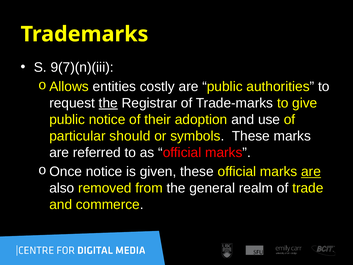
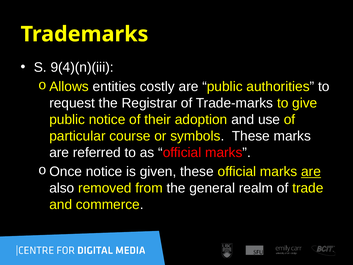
9(7)(n)(iii: 9(7)(n)(iii -> 9(4)(n)(iii (82, 67)
the underline: present -> none (108, 103)
should: should -> course (130, 136)
